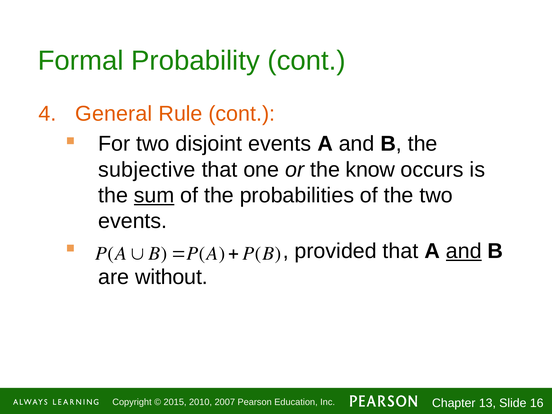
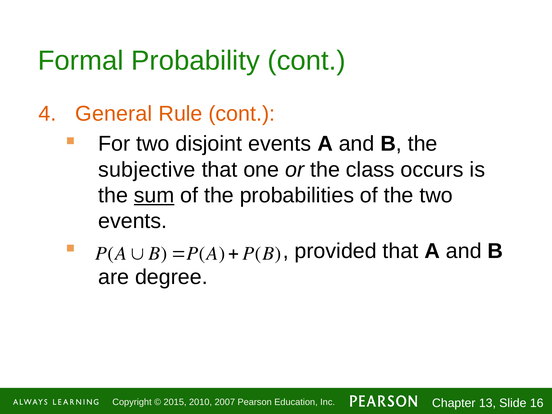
know: know -> class (370, 170)
and underline: present -> none (464, 251)
without: without -> degree (171, 277)
